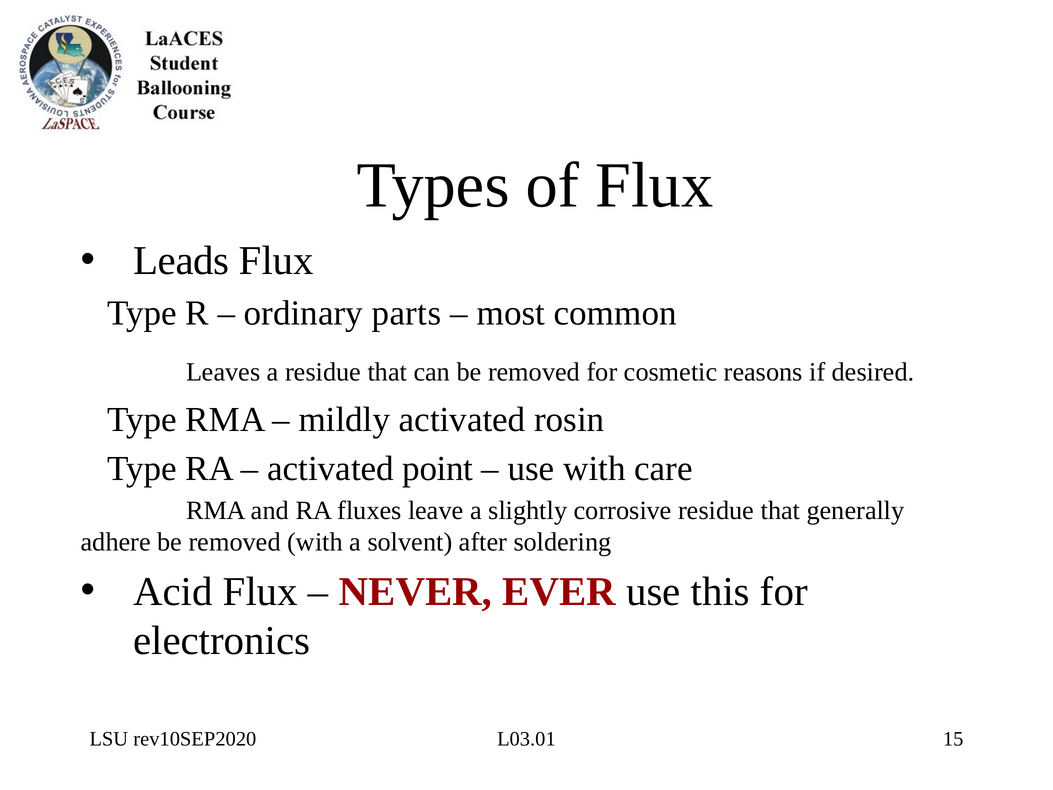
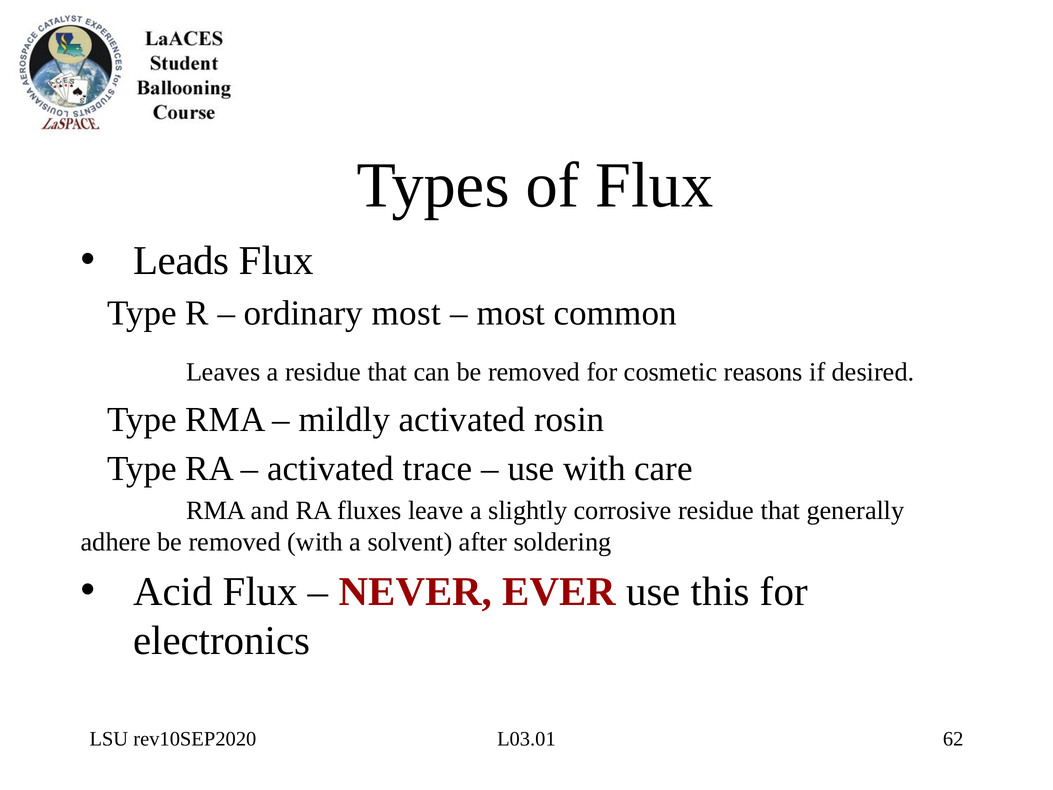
ordinary parts: parts -> most (406, 313)
point: point -> trace (437, 469)
15: 15 -> 62 (953, 739)
